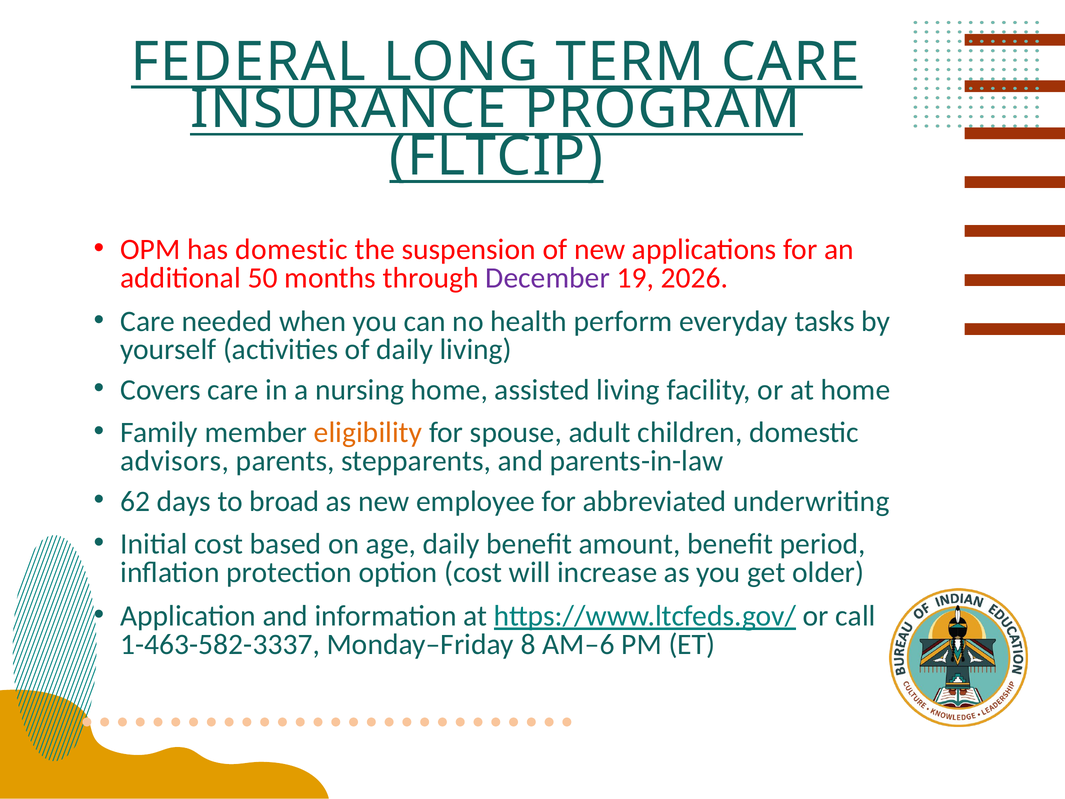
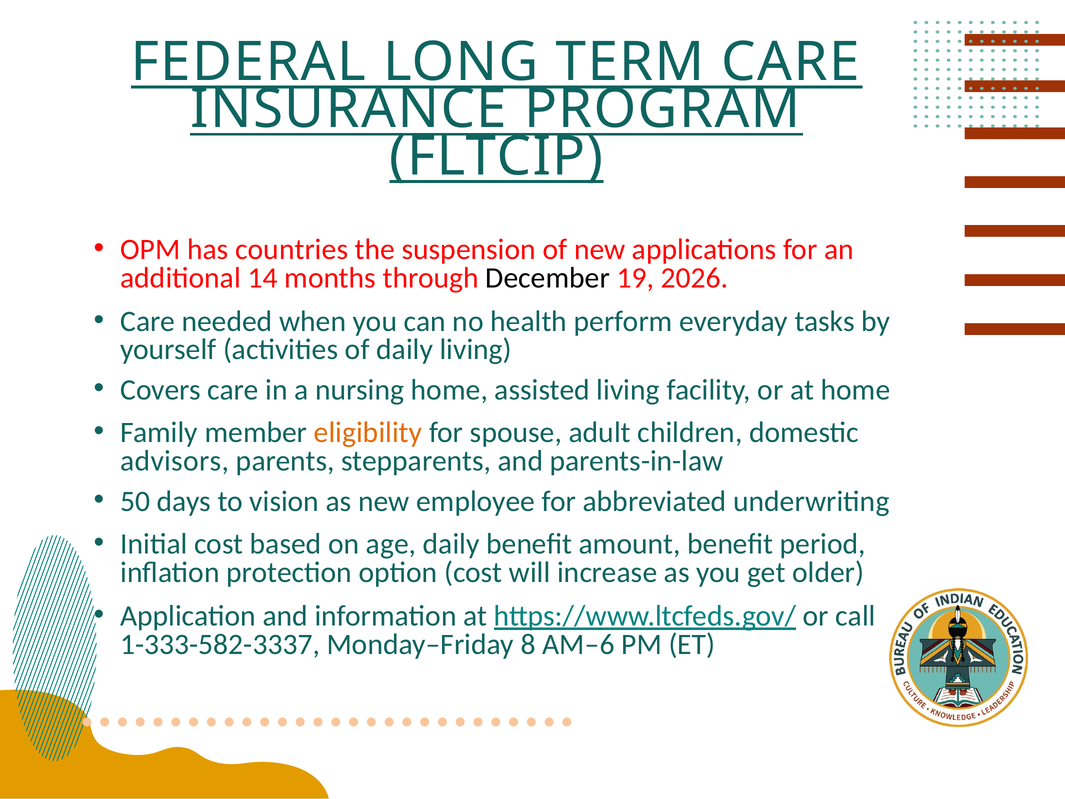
has domestic: domestic -> countries (292, 249)
50: 50 -> 14 (263, 278)
December colour: purple -> black (548, 278)
62: 62 -> 50 (135, 501)
broad: broad -> vision (284, 501)
1-463-582-3337: 1-463-582-3337 -> 1-333-582-3337 (220, 644)
